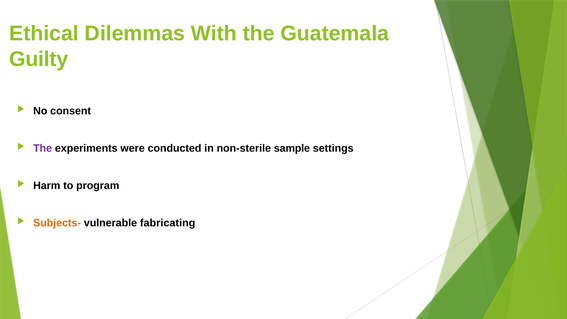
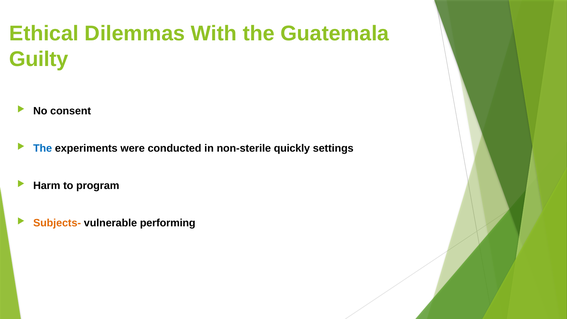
The colour: purple -> blue (43, 148)
sample: sample -> quickly (292, 148)
fabricating: fabricating -> performing (168, 223)
